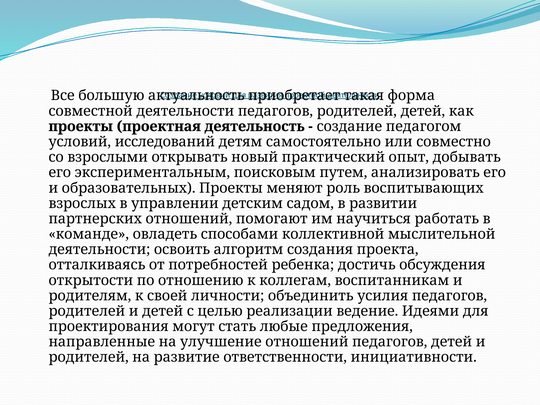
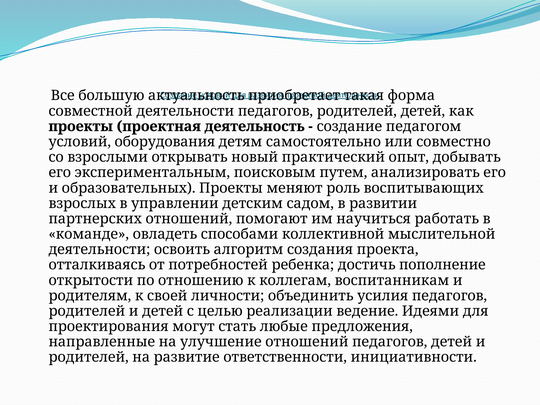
исследований: исследований -> оборудования (165, 142)
обсуждения: обсуждения -> пополнение (442, 265)
